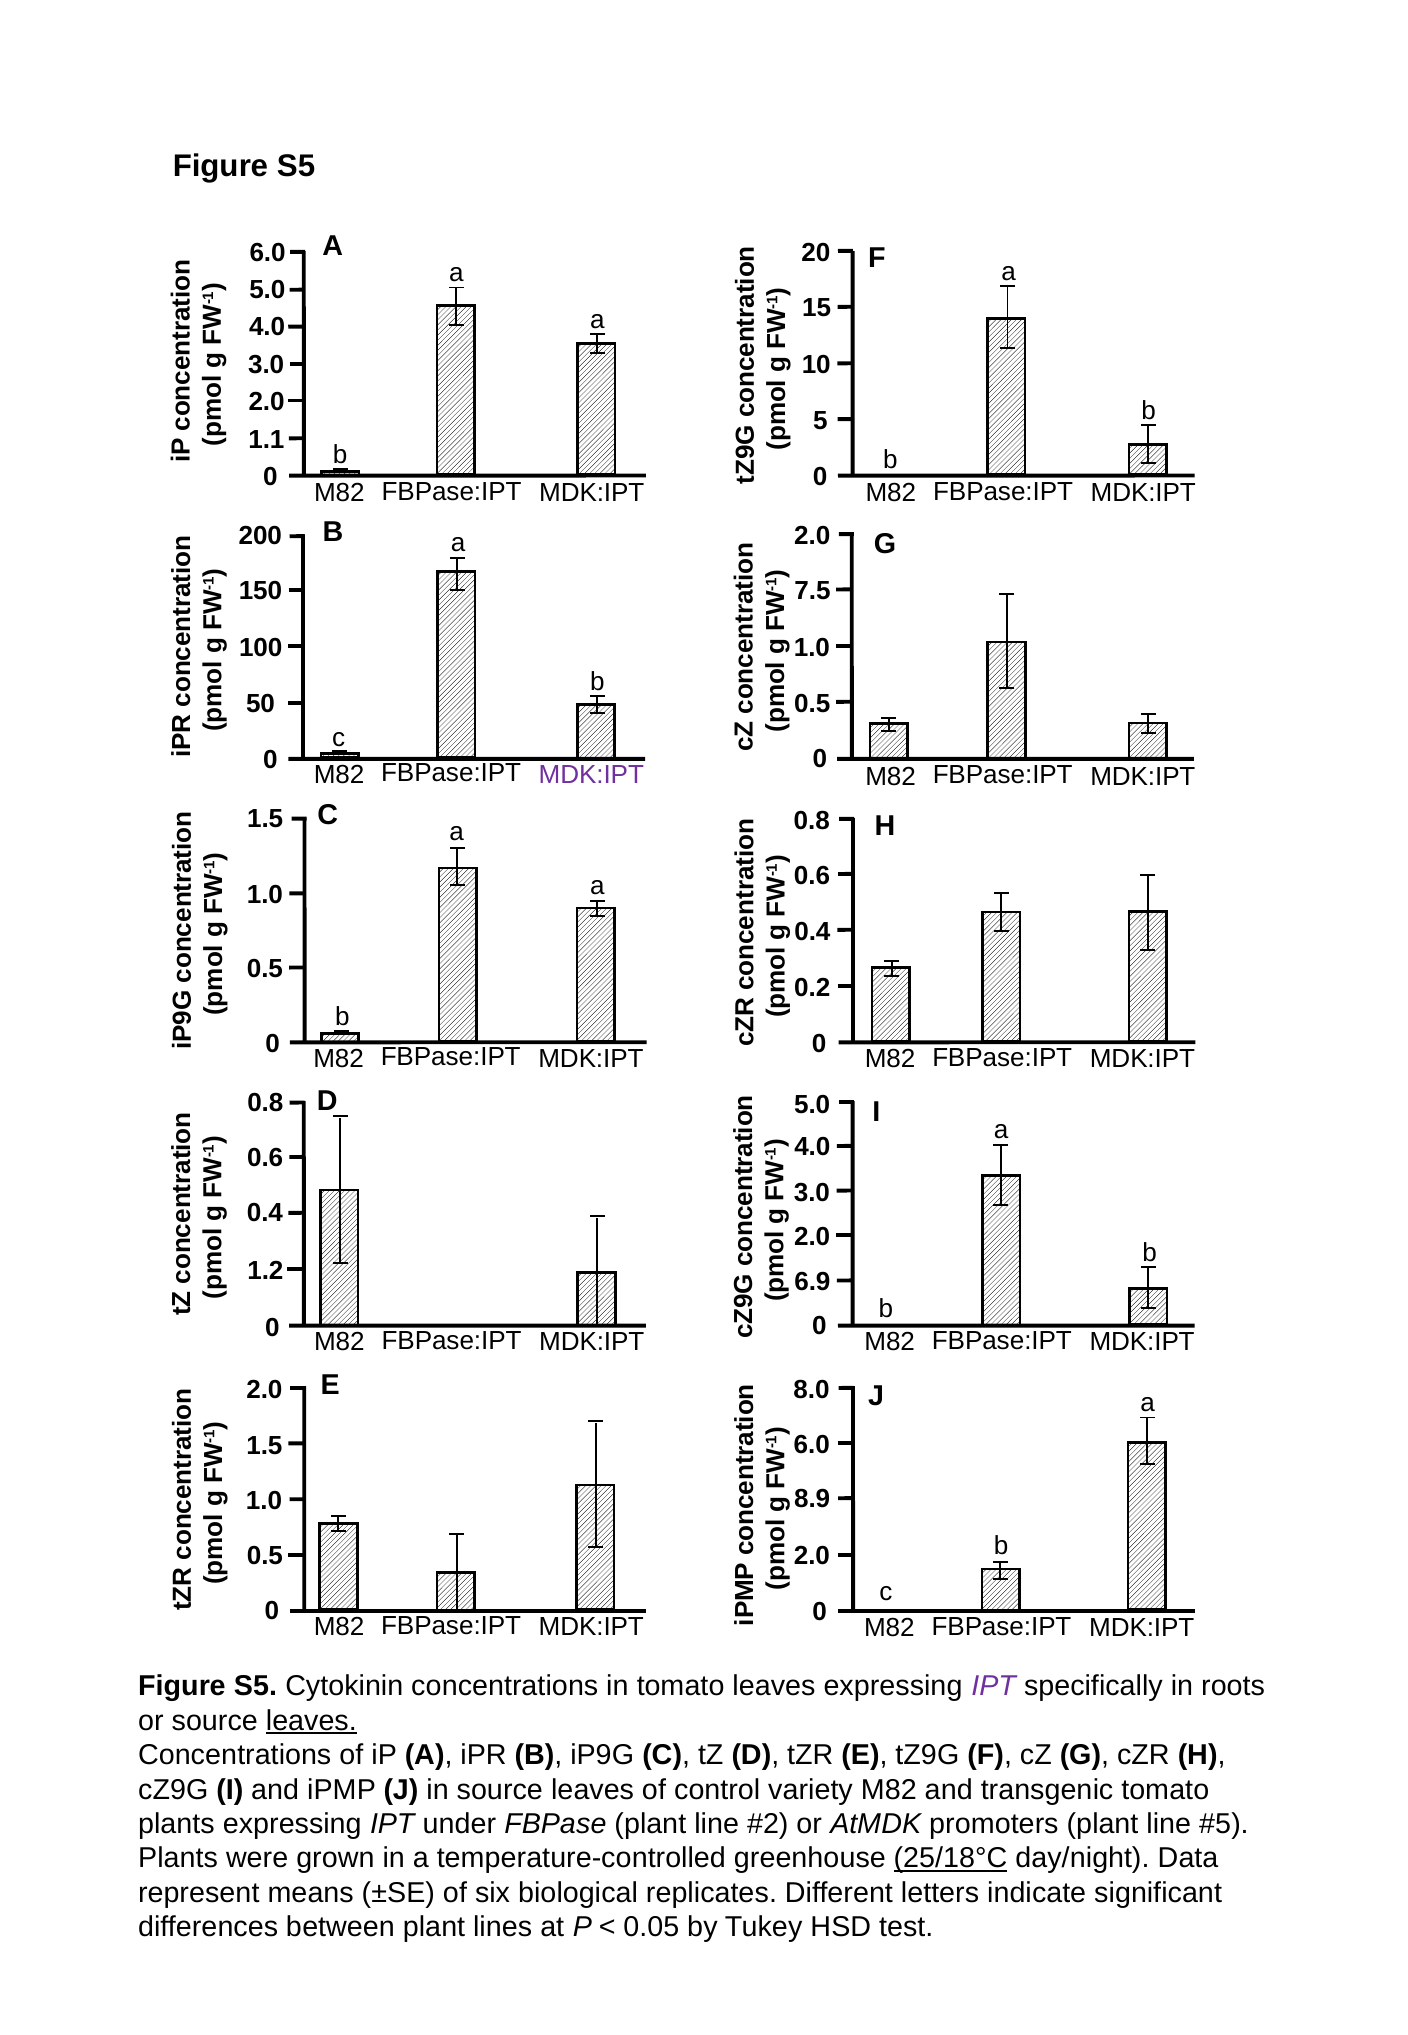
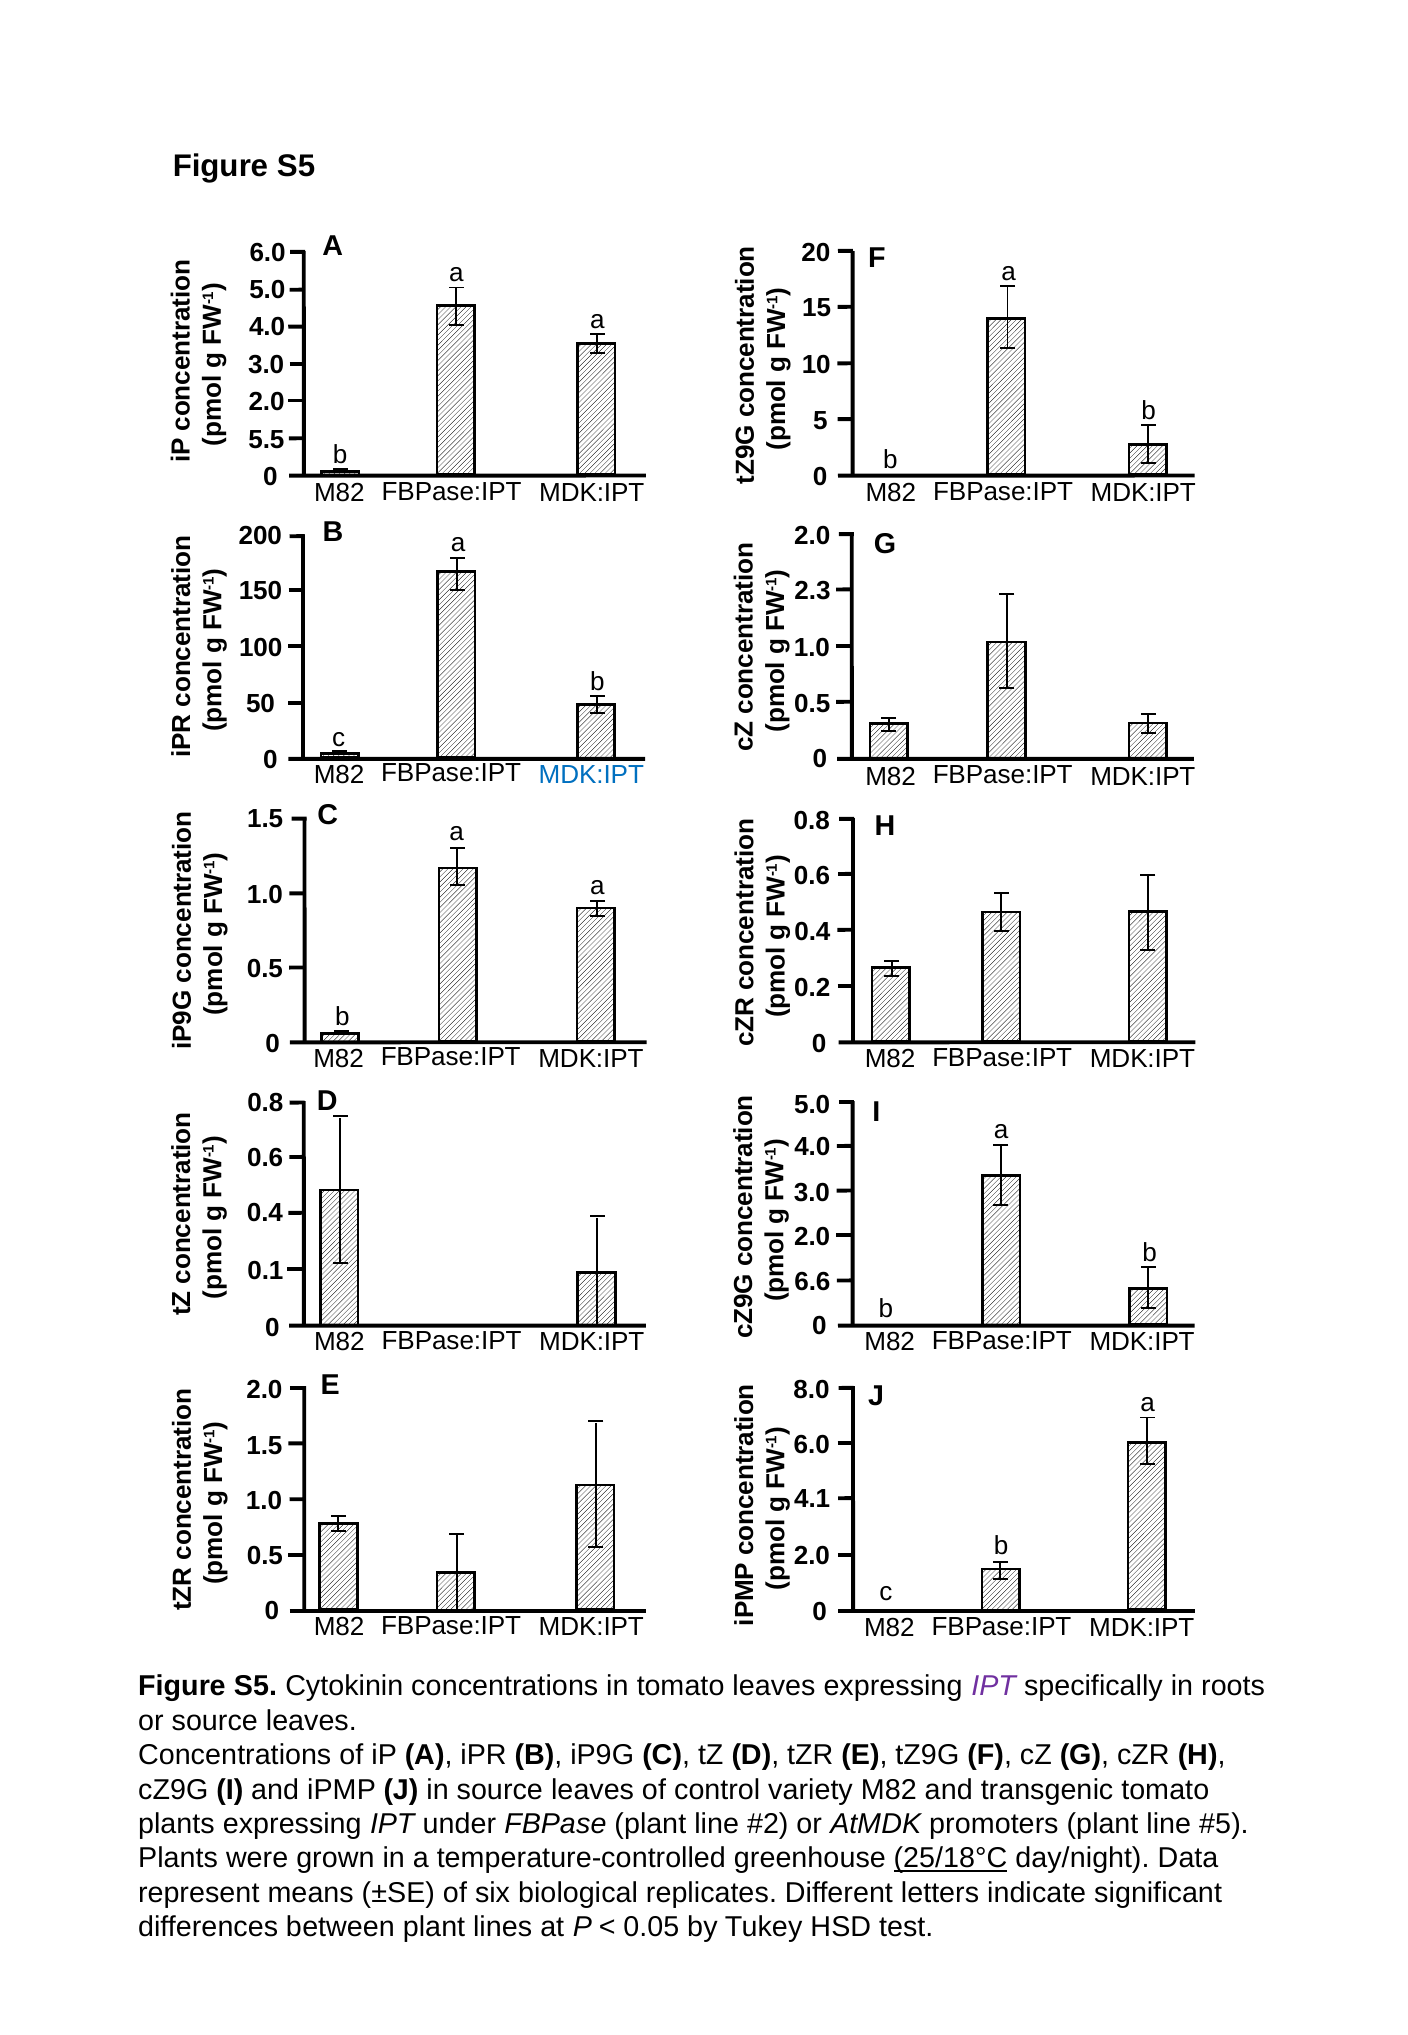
1.1: 1.1 -> 5.5 (266, 440)
7.5: 7.5 -> 2.3 (813, 591)
MDK:IPT colour: purple -> blue (591, 774)
1.2: 1.2 -> 0.1 (265, 1270)
6.9: 6.9 -> 6.6 (812, 1282)
8.9: 8.9 -> 4.1 (812, 1498)
leaves underline: present -> none (311, 1720)
